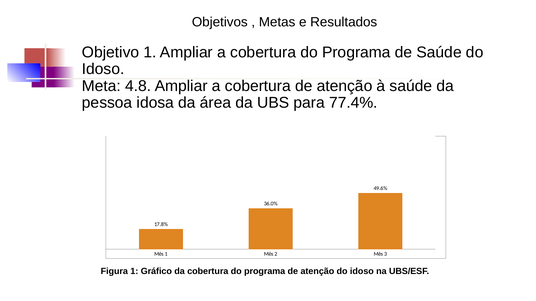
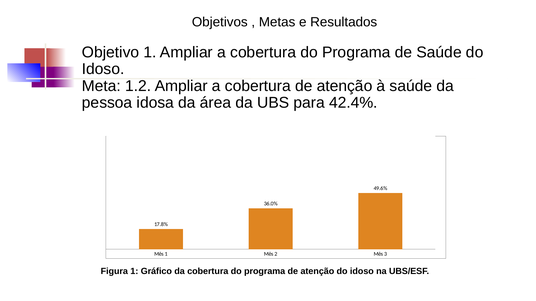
4.8: 4.8 -> 1.2 (138, 86)
77.4%: 77.4% -> 42.4% (353, 103)
